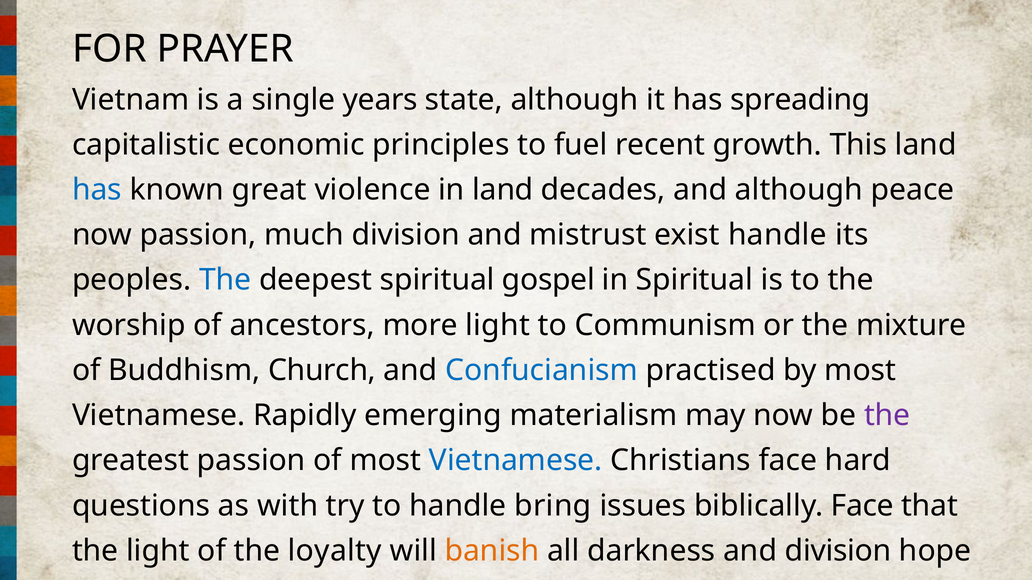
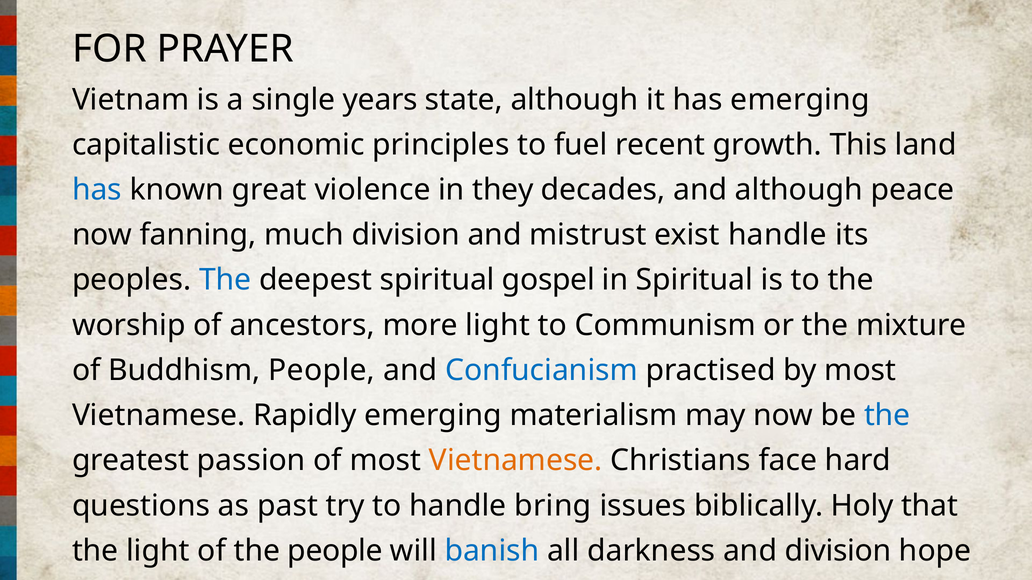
has spreading: spreading -> emerging (800, 100)
in land: land -> they (503, 190)
now passion: passion -> fanning (198, 235)
Buddhism Church: Church -> People (322, 371)
the colour: purple -> blue (887, 416)
Vietnamese colour: blue -> orange (516, 461)
with: with -> past (288, 506)
biblically Face: Face -> Holy (862, 506)
the loyalty: loyalty -> people (335, 551)
banish colour: orange -> blue (492, 551)
